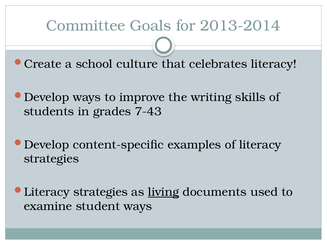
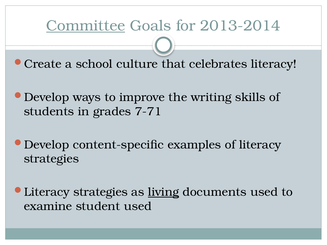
Committee underline: none -> present (86, 26)
7-43: 7-43 -> 7-71 (148, 112)
student ways: ways -> used (138, 206)
